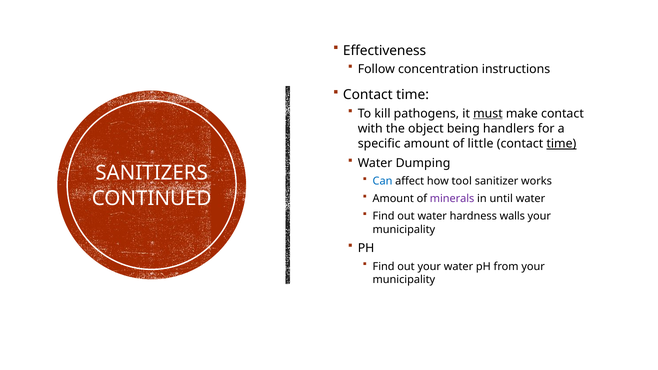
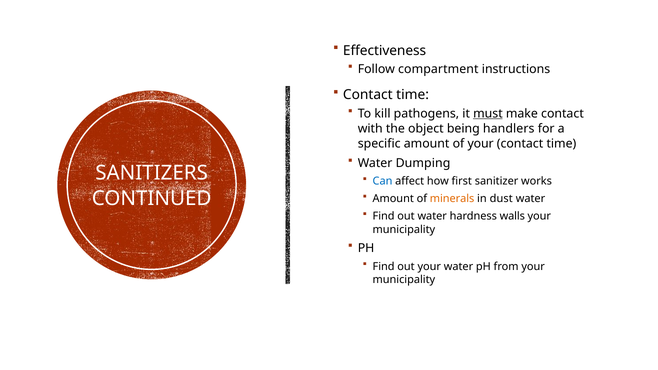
concentration: concentration -> compartment (438, 69)
of little: little -> your (481, 144)
time underline: present -> none (561, 144)
tool: tool -> first (462, 181)
minerals colour: purple -> orange (452, 199)
until: until -> dust (501, 199)
